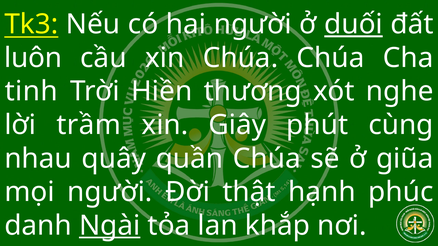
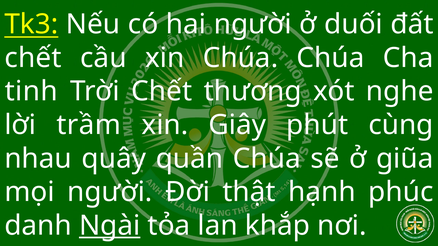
duối underline: present -> none (354, 24)
luôn: luôn -> chết (33, 58)
Trời Hiền: Hiền -> Chết (162, 92)
